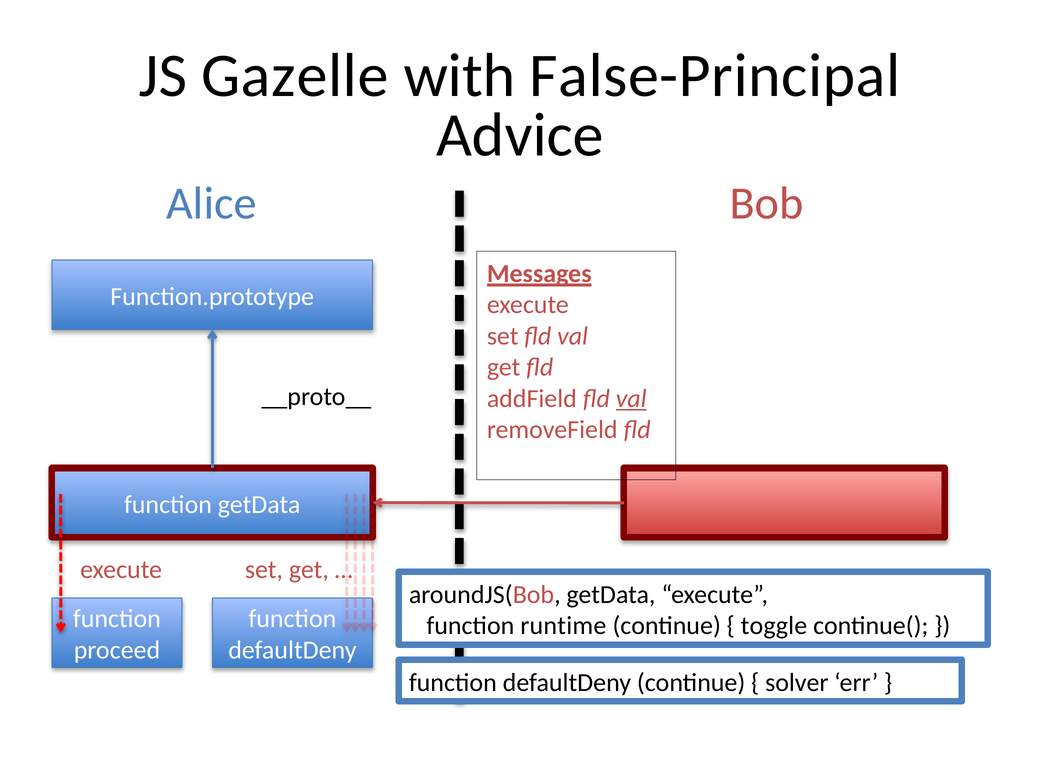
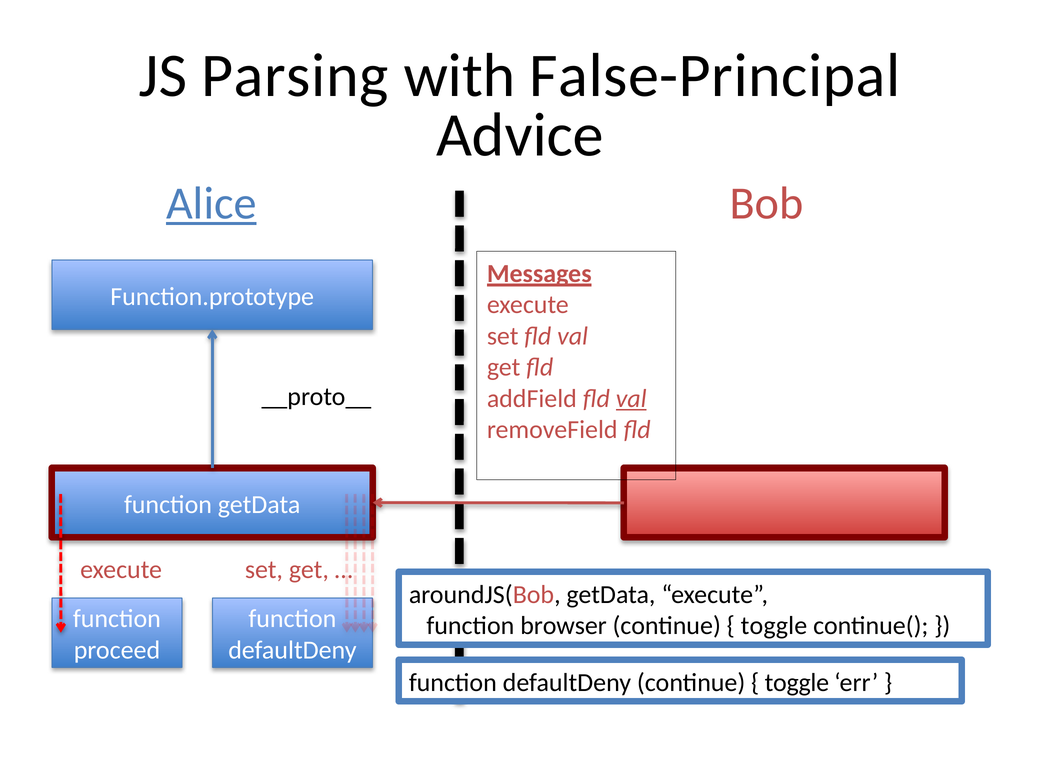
Gazelle: Gazelle -> Parsing (295, 76)
Alice underline: none -> present (211, 204)
runtime: runtime -> browser (564, 626)
solver: solver -> toggle (797, 682)
